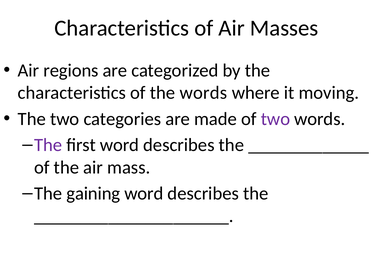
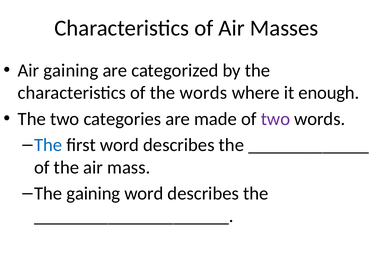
Air regions: regions -> gaining (71, 70)
moving: moving -> enough (329, 93)
The colour: purple -> blue (48, 145)
